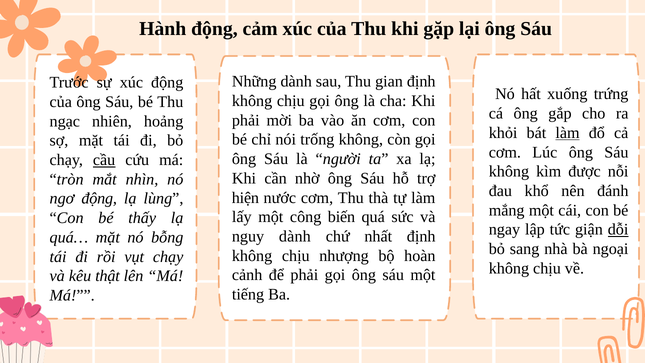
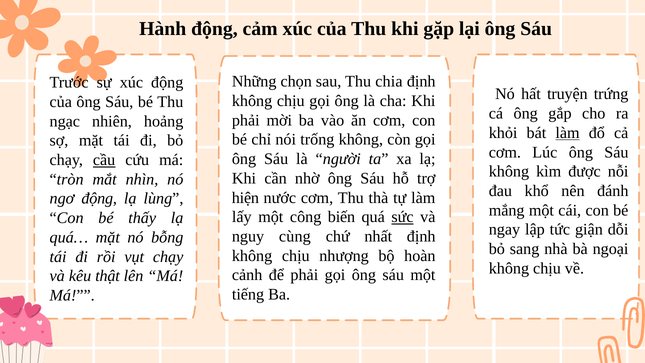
Những dành: dành -> chọn (296, 81)
gian: gian -> chia (389, 81)
xuống: xuống -> truyện (567, 94)
sức underline: none -> present (403, 217)
dỗi underline: present -> none (618, 230)
nguy dành: dành -> cùng (295, 236)
